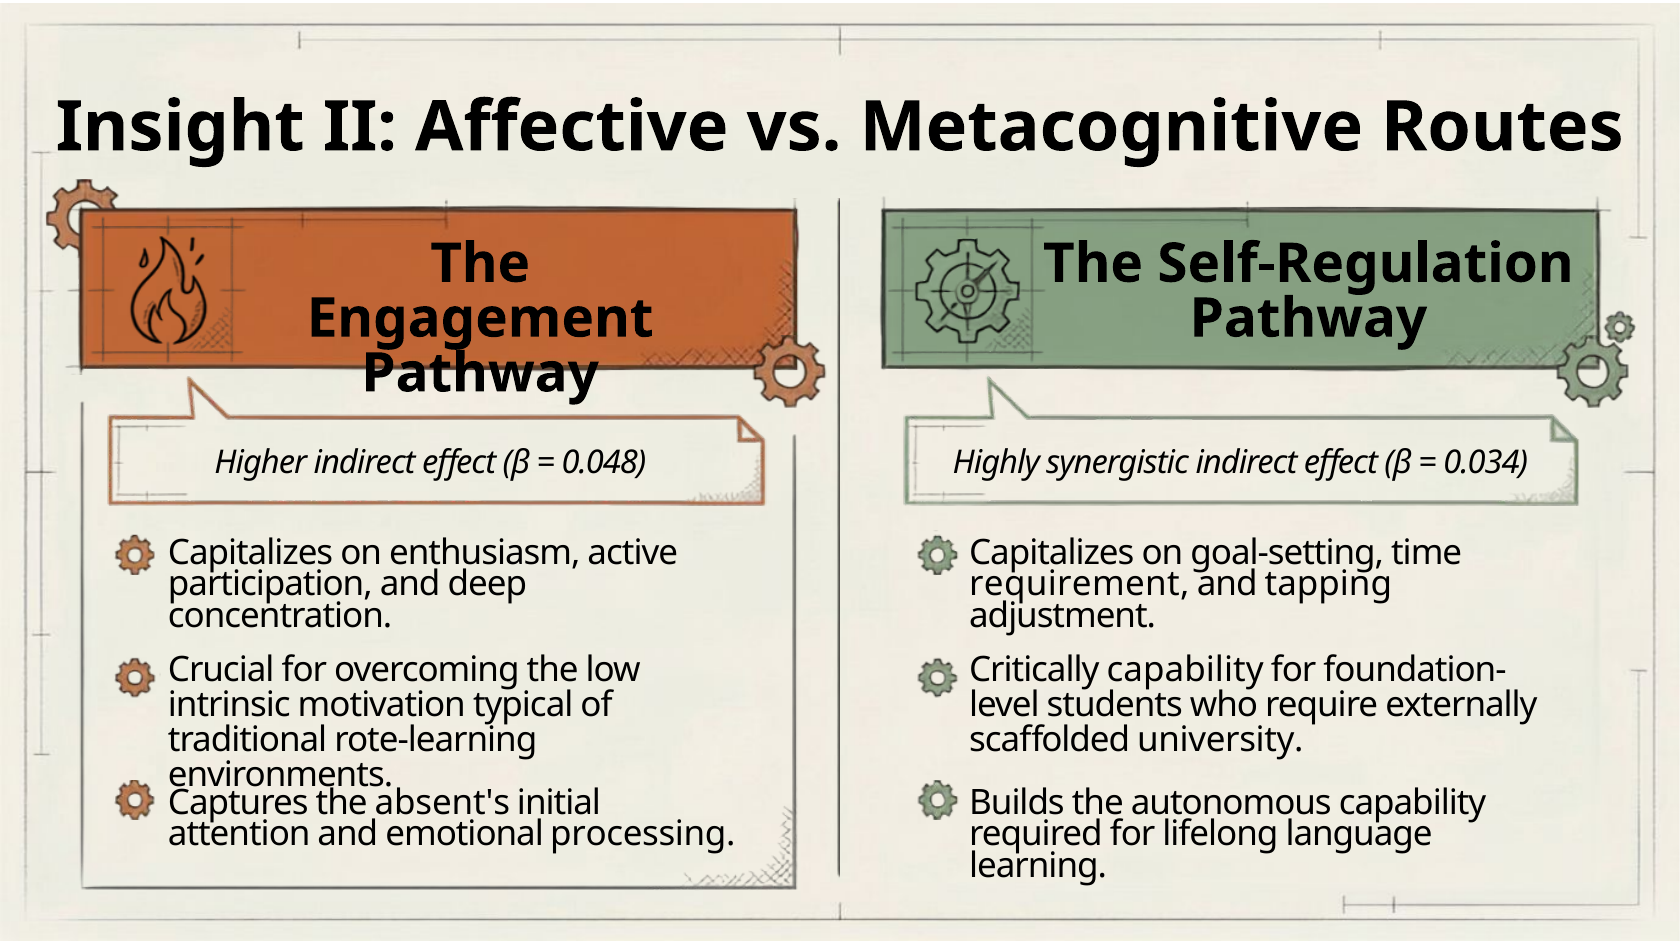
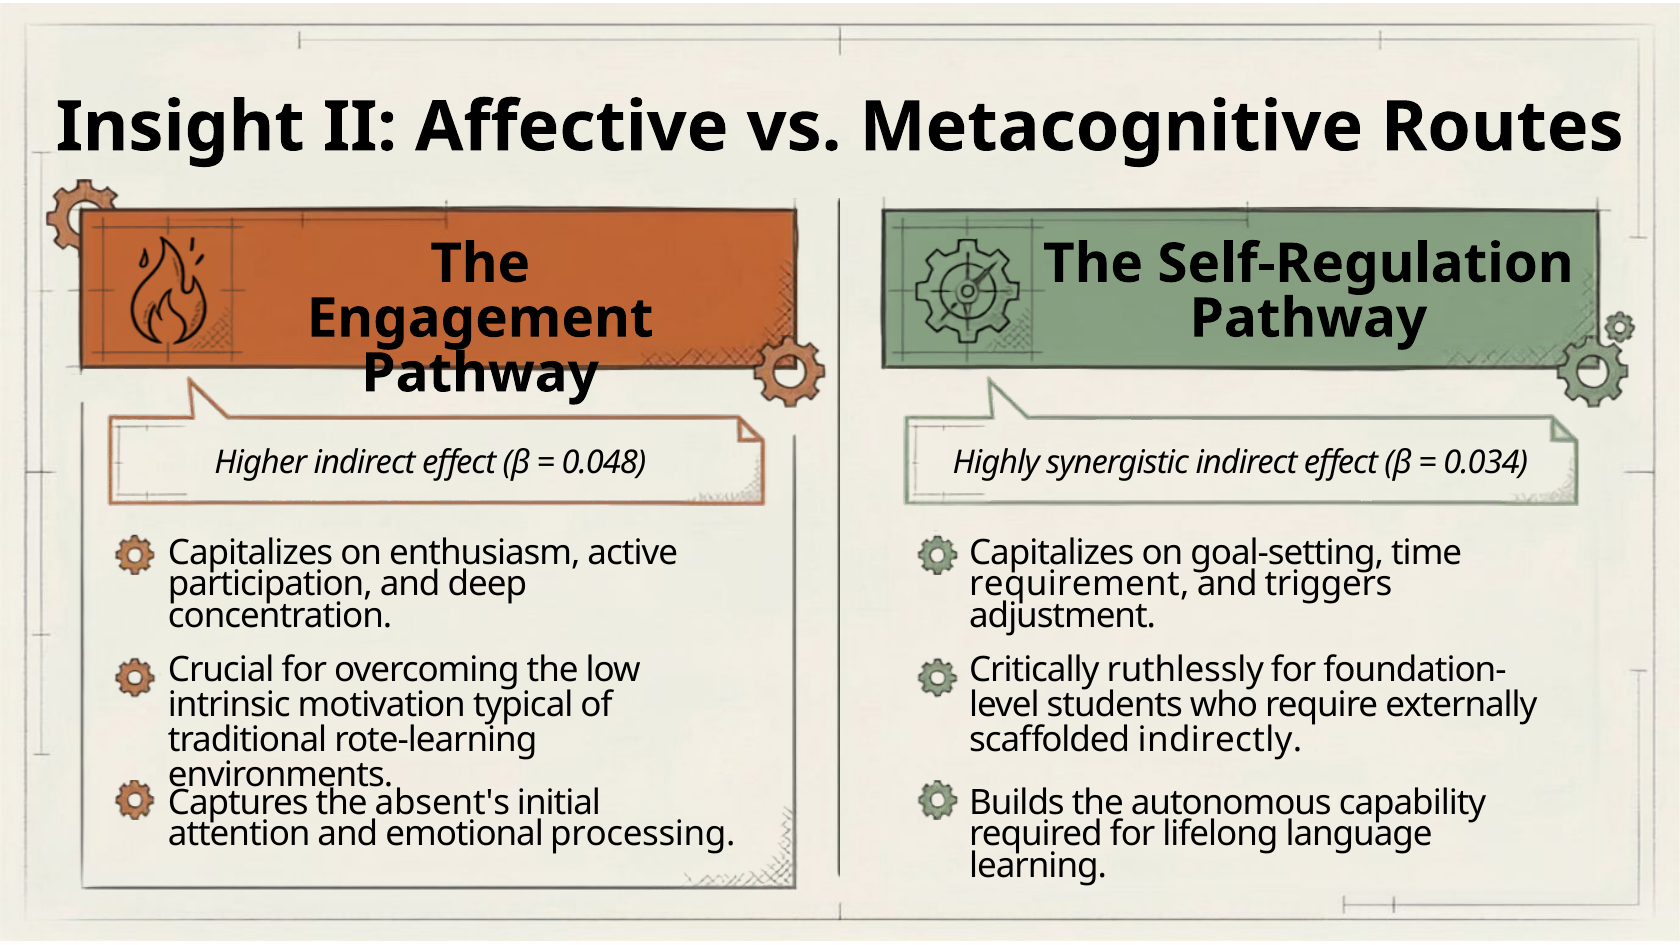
tapping: tapping -> triggers (1329, 584)
Critically capability: capability -> ruthlessly (1185, 670)
university: university -> indirectly (1220, 740)
